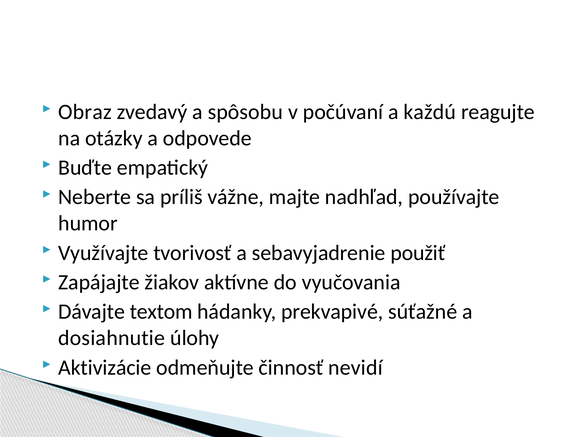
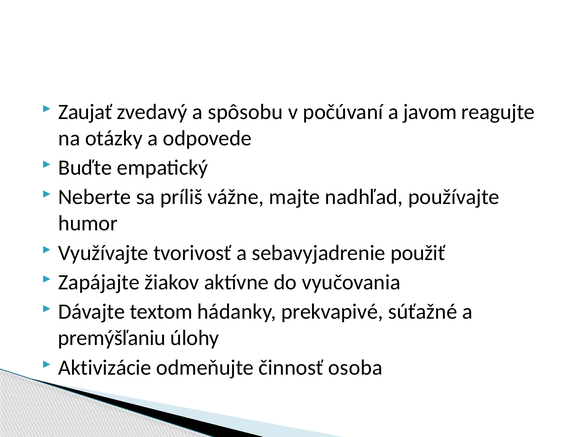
Obraz: Obraz -> Zaujať (85, 112)
každú: každú -> javom (430, 112)
dosiahnutie: dosiahnutie -> premýšľaniu (112, 338)
nevidí: nevidí -> osoba (355, 368)
